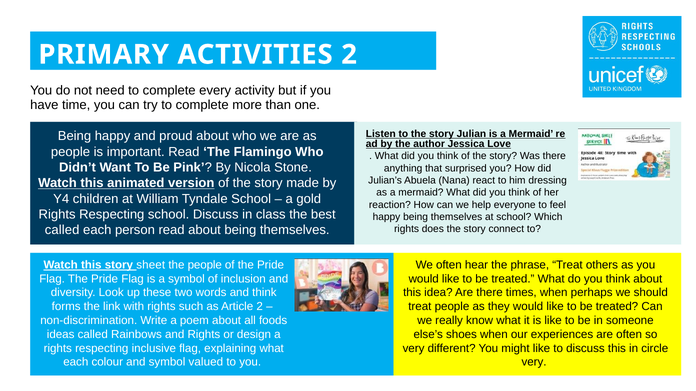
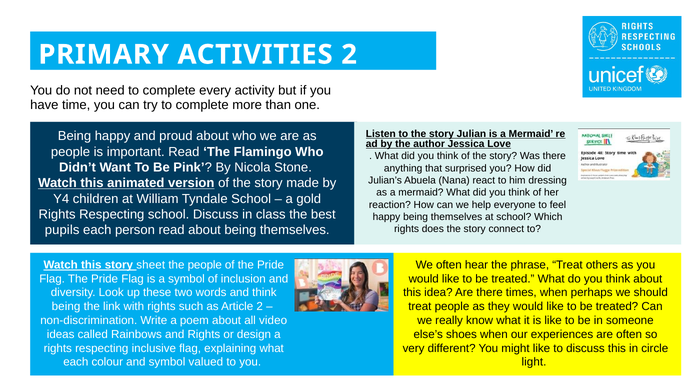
called: called -> pupils (62, 230)
forms: forms -> being (66, 307)
foods: foods -> video (273, 321)
very: very -> light (534, 363)
